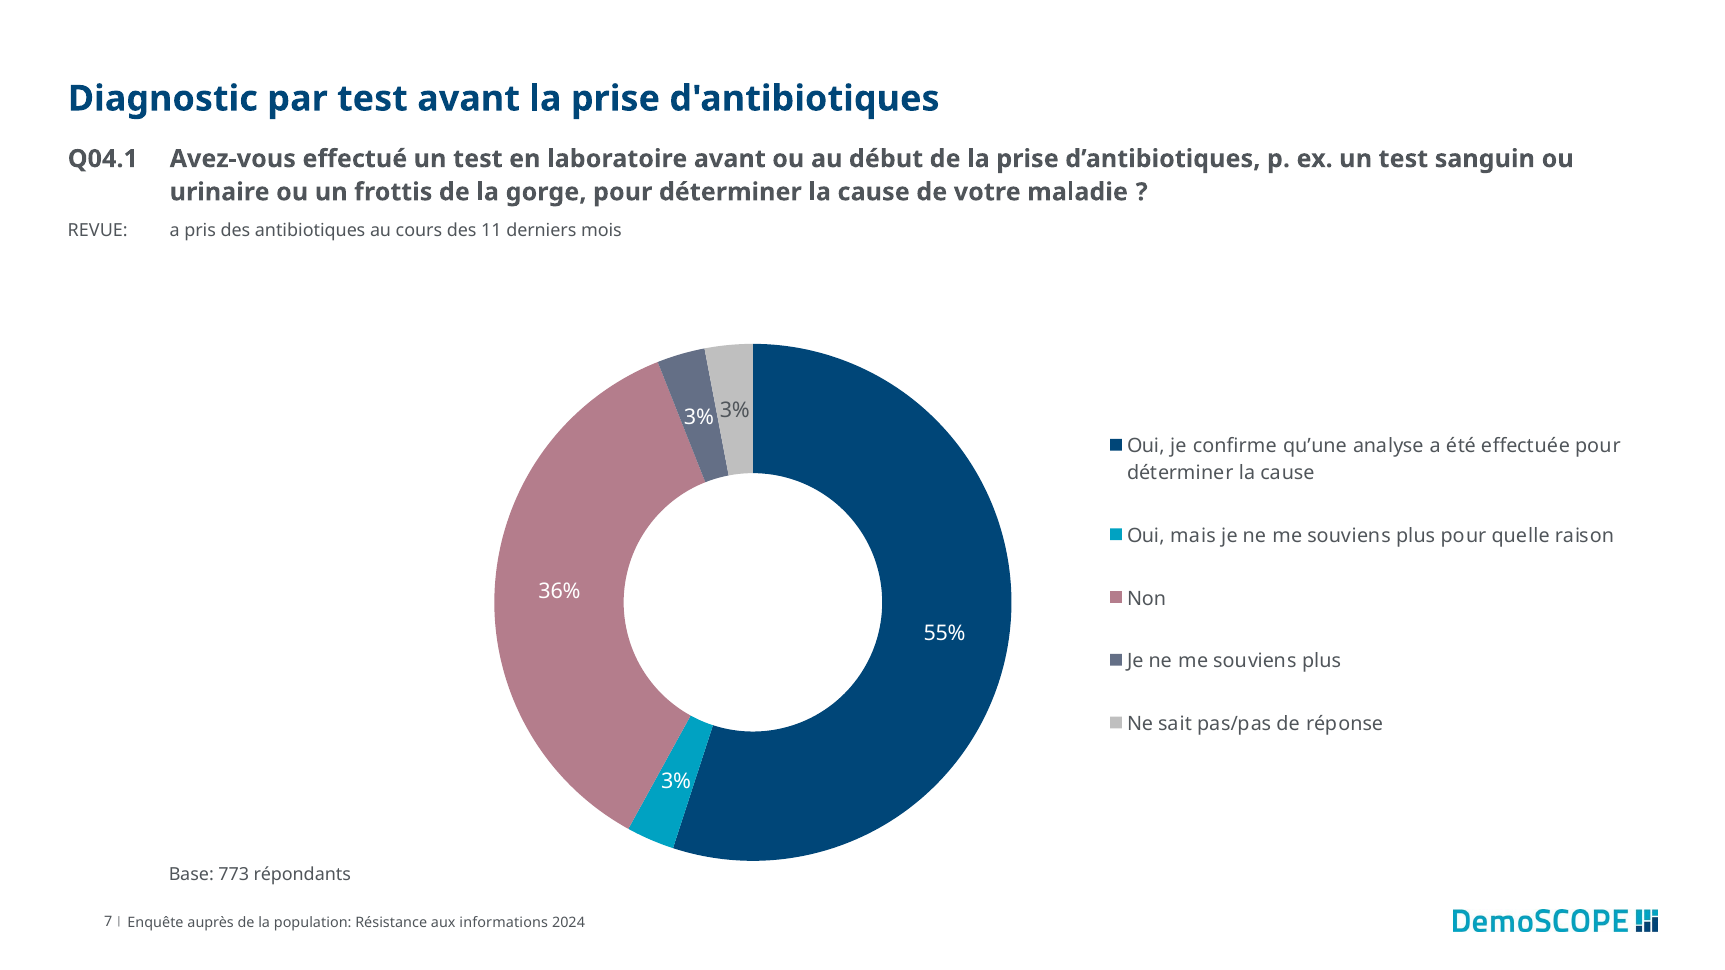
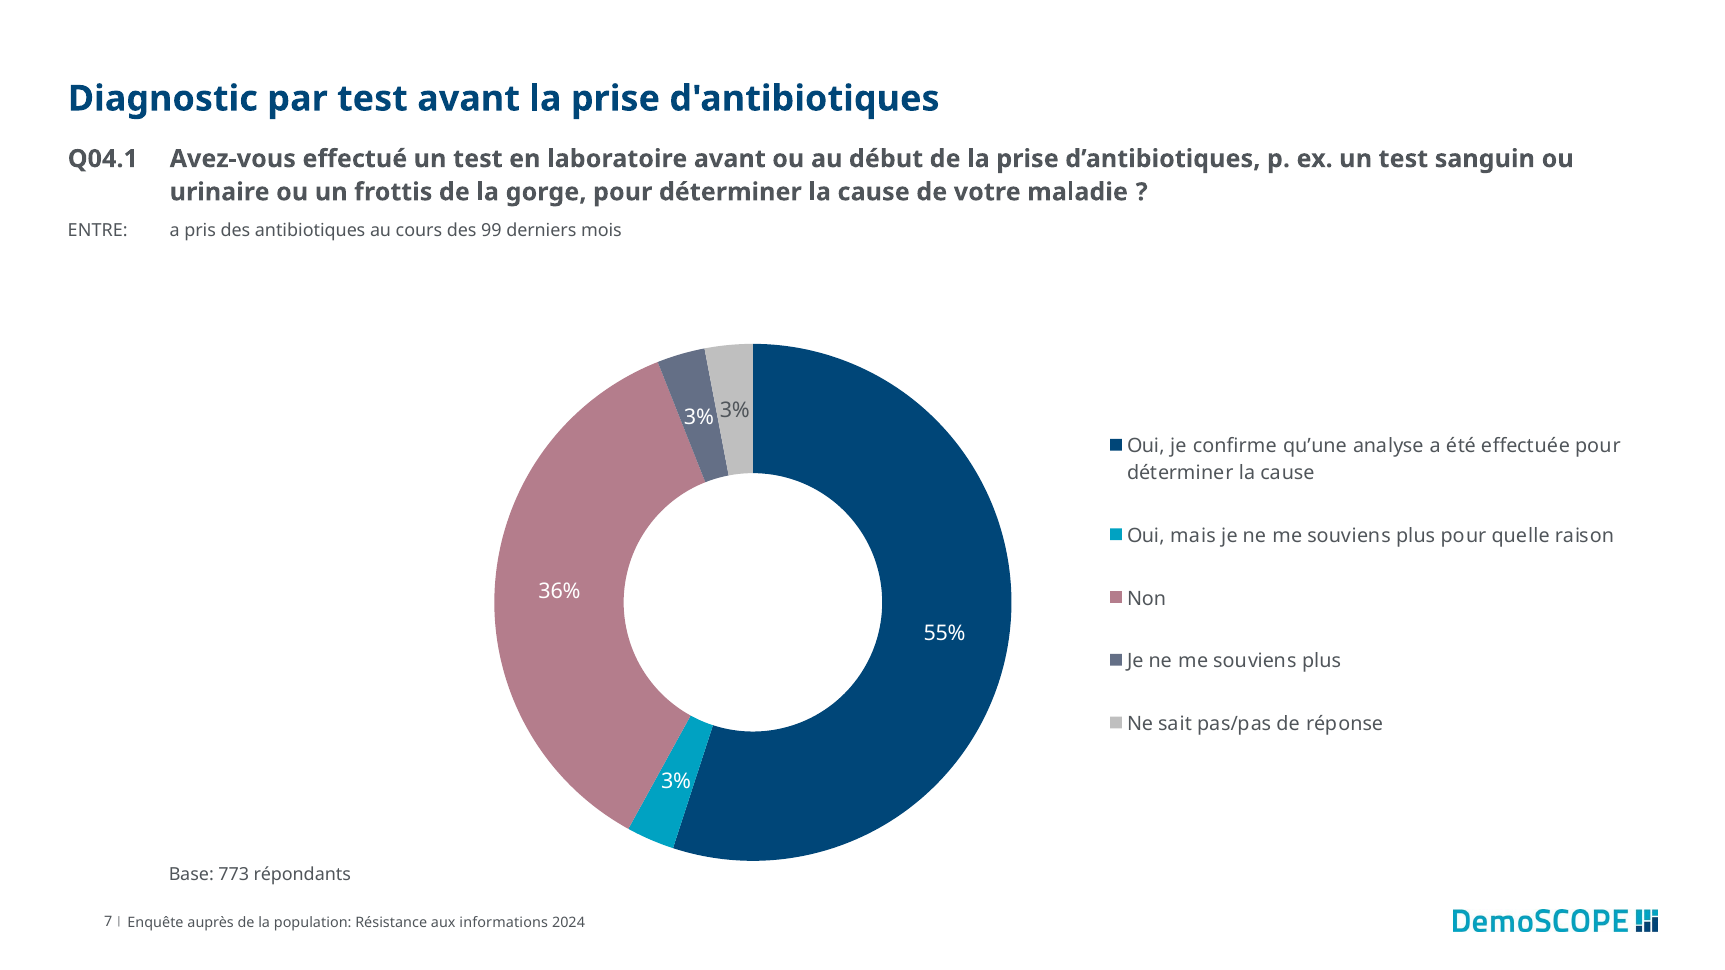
REVUE: REVUE -> ENTRE (98, 230)
11: 11 -> 99 (491, 230)
